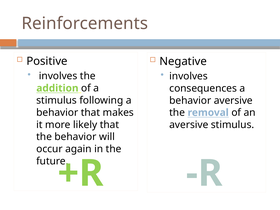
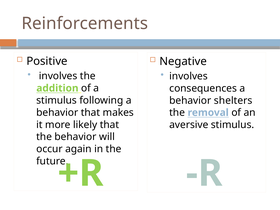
behavior aversive: aversive -> shelters (233, 100)
